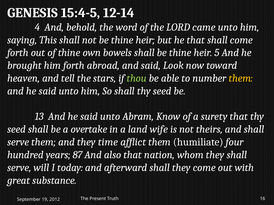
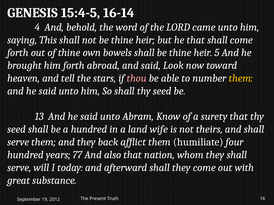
12-14: 12-14 -> 16-14 (119, 13)
thou colour: light green -> pink (137, 78)
a overtake: overtake -> hundred (89, 130)
time: time -> back (108, 142)
87: 87 -> 77 (78, 155)
